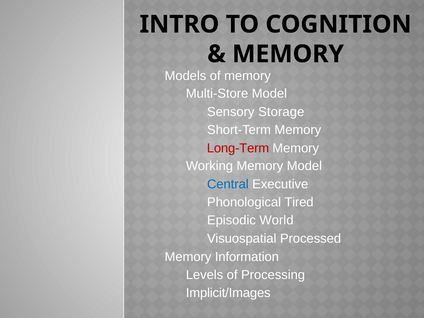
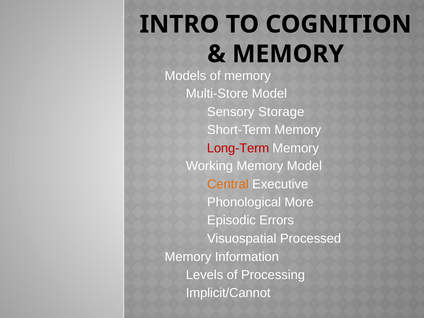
Central colour: blue -> orange (228, 184)
Tired: Tired -> More (299, 202)
World: World -> Errors (277, 220)
Implicit/Images: Implicit/Images -> Implicit/Cannot (228, 293)
